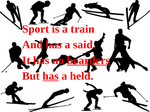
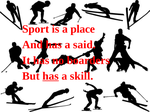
train: train -> place (83, 29)
boarders underline: present -> none (88, 61)
held: held -> skill (82, 76)
